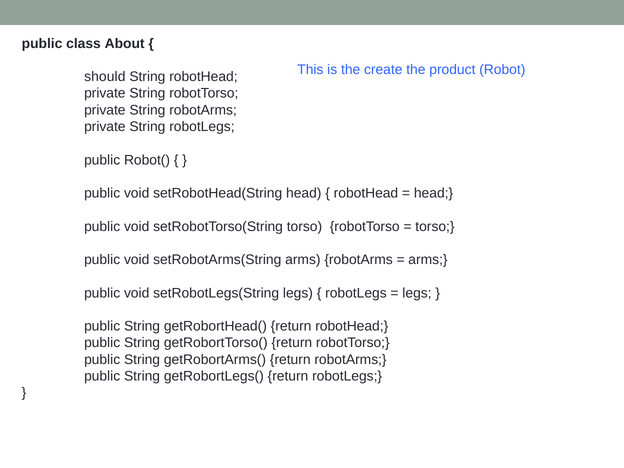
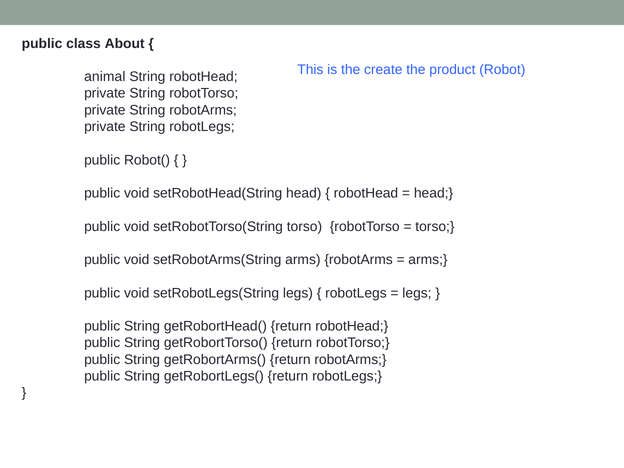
should: should -> animal (105, 77)
